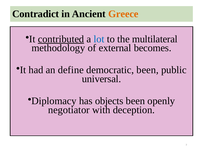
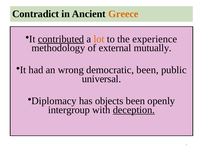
lot colour: blue -> orange (99, 39)
multilateral: multilateral -> experience (155, 39)
becomes: becomes -> mutually (153, 48)
define: define -> wrong (71, 70)
negotiator: negotiator -> intergroup (69, 110)
deception underline: none -> present (134, 110)
